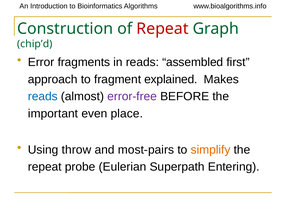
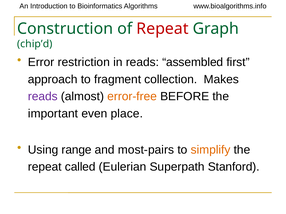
fragments: fragments -> restriction (84, 62)
explained: explained -> collection (171, 79)
reads colour: blue -> purple (43, 97)
error-free colour: purple -> orange (132, 97)
throw: throw -> range (77, 150)
probe: probe -> called (80, 167)
Entering: Entering -> Stanford (234, 167)
